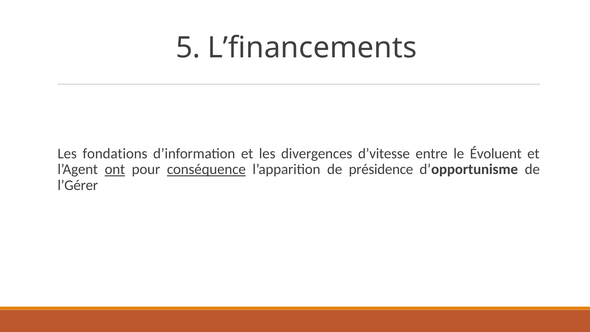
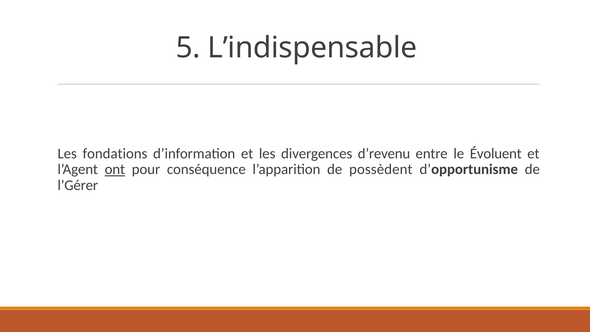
L’financements: L’financements -> L’indispensable (312, 48)
d’vitesse: d’vitesse -> d’revenu (384, 153)
conséquence underline: present -> none (206, 169)
présidence: présidence -> possèdent (381, 169)
